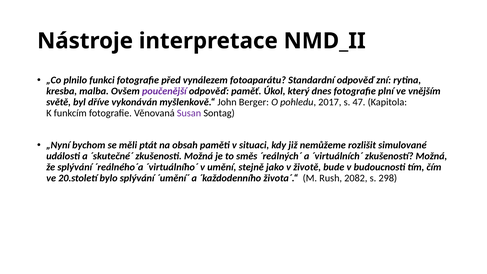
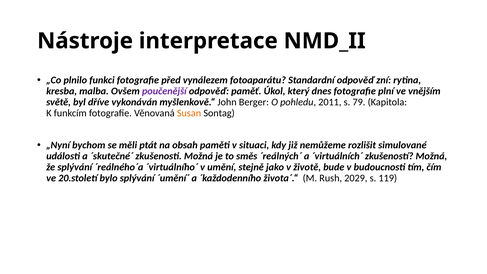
2017: 2017 -> 2011 (330, 102)
47: 47 -> 79 (359, 102)
Susan colour: purple -> orange (189, 113)
2082: 2082 -> 2029 (356, 178)
298: 298 -> 119 (388, 178)
